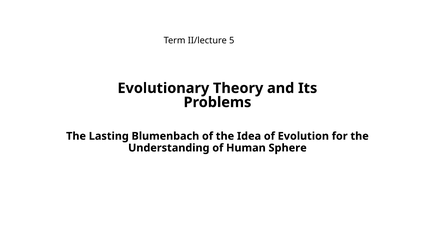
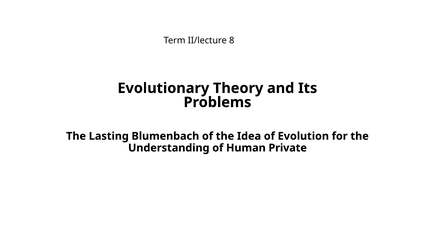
5: 5 -> 8 (232, 40)
Sphere: Sphere -> Private (288, 148)
